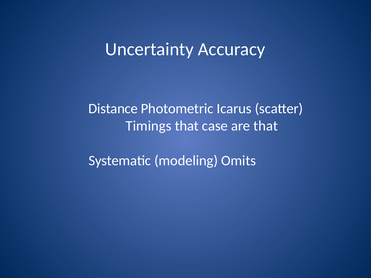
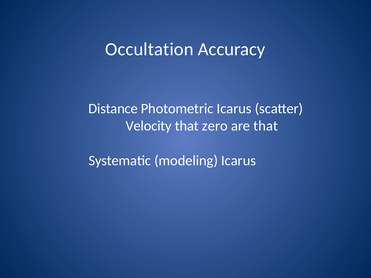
Uncertainty: Uncertainty -> Occultation (149, 49)
Timings: Timings -> Velocity (149, 126)
case: case -> zero (215, 126)
modeling Omits: Omits -> Icarus (239, 161)
